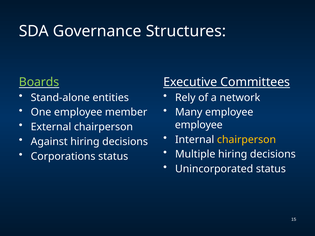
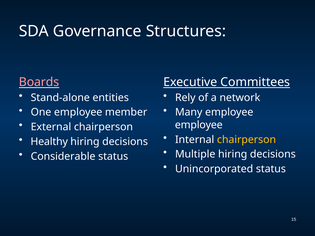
Boards colour: light green -> pink (39, 82)
Against: Against -> Healthy (49, 142)
Corporations: Corporations -> Considerable (63, 156)
